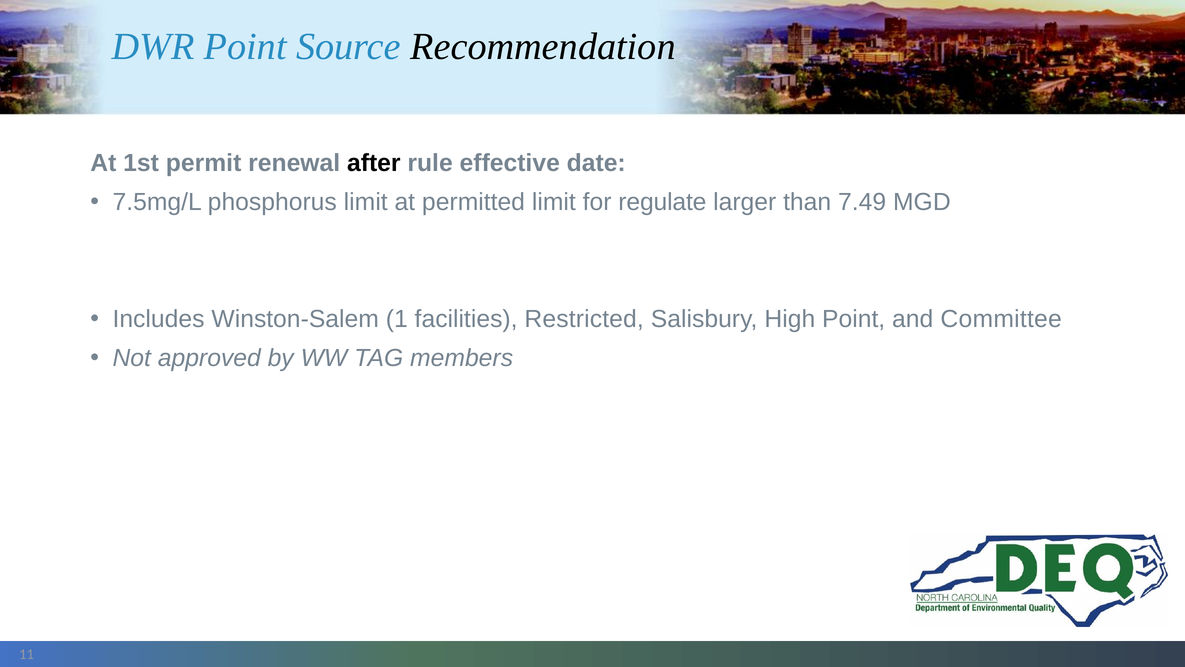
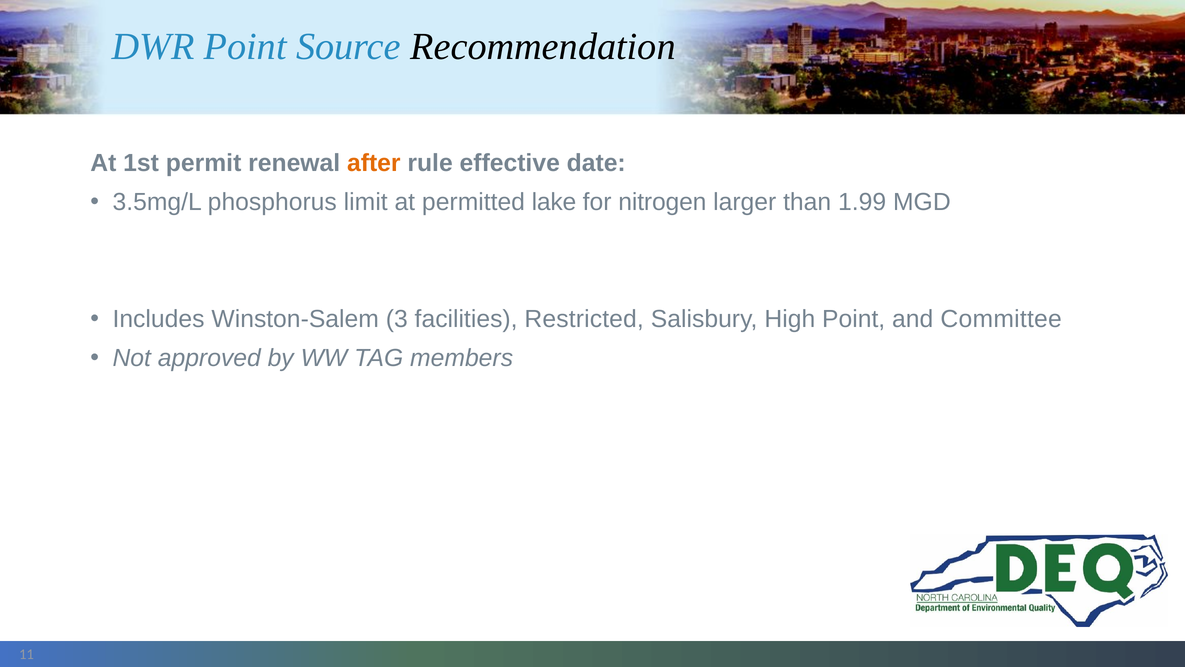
after colour: black -> orange (374, 163)
7.5mg/L: 7.5mg/L -> 3.5mg/L (157, 202)
permitted limit: limit -> lake (554, 202)
regulate: regulate -> nitrogen (662, 202)
7.49: 7.49 -> 1.99 (862, 202)
1: 1 -> 3 (397, 319)
